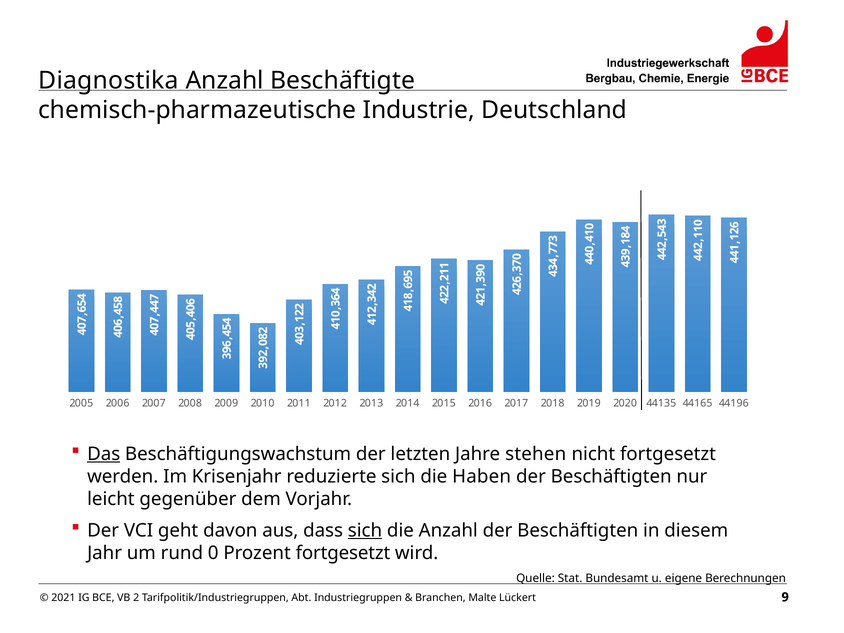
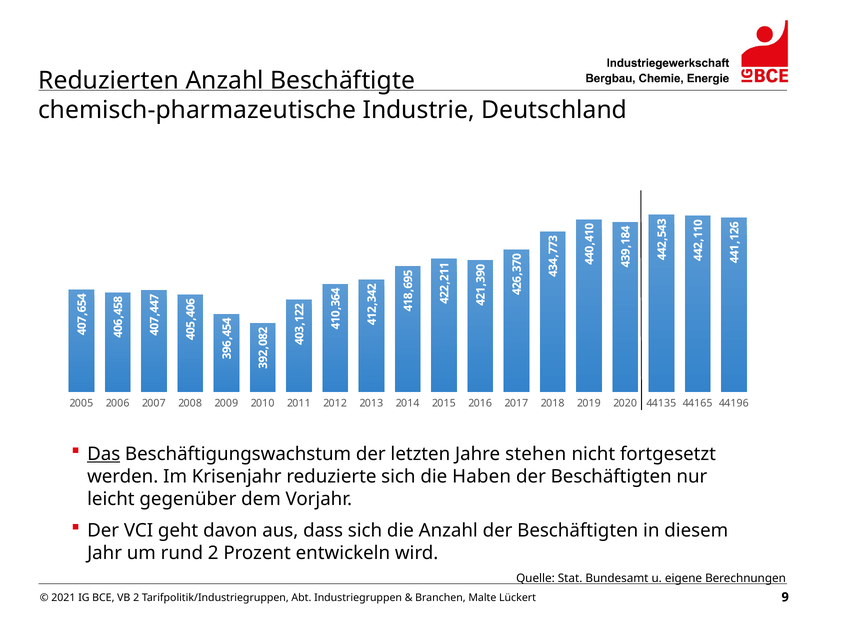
Diagnostika: Diagnostika -> Reduzierten (109, 80)
sich underline: present -> none (365, 530)
rund 0: 0 -> 2 (213, 553)
Prozent fortgesetzt: fortgesetzt -> entwickeln (343, 553)
